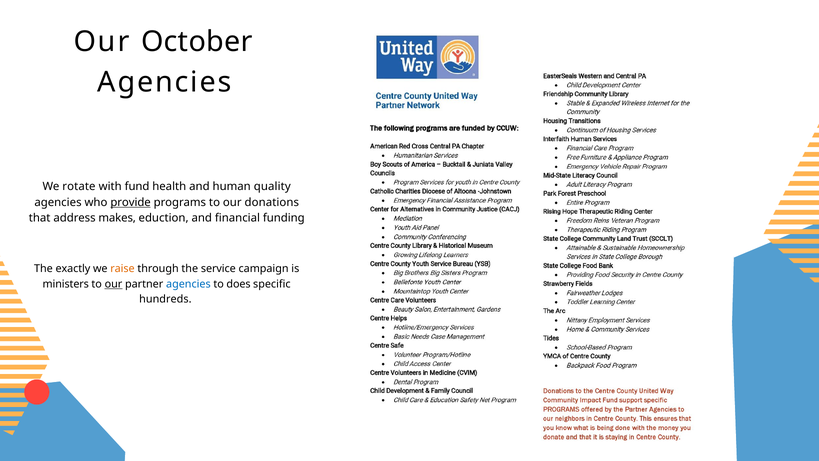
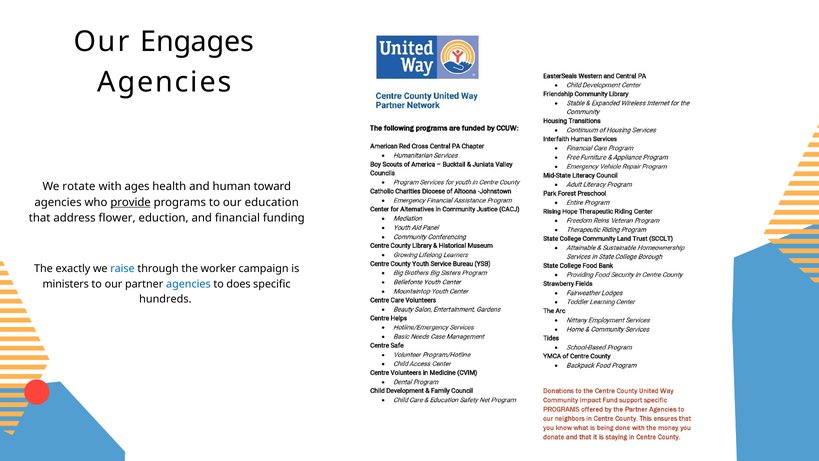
October: October -> Engages (197, 42)
fund: fund -> ages (137, 186)
quality: quality -> toward (272, 186)
donations: donations -> education (272, 202)
makes: makes -> flower (117, 218)
raise colour: orange -> blue (123, 269)
service: service -> worker (218, 269)
our underline: present -> none (113, 284)
